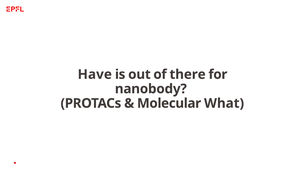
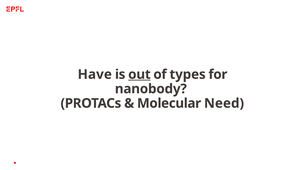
out underline: none -> present (139, 74)
there: there -> types (188, 74)
What: What -> Need (224, 103)
